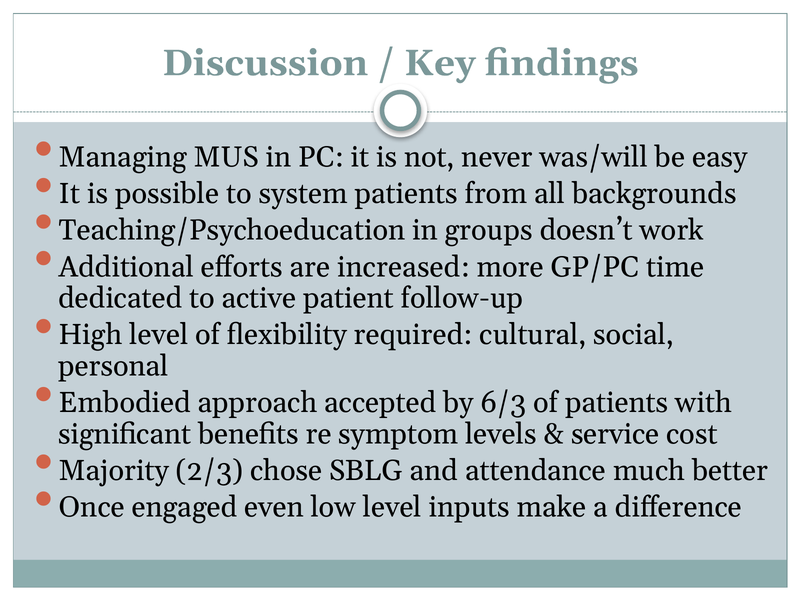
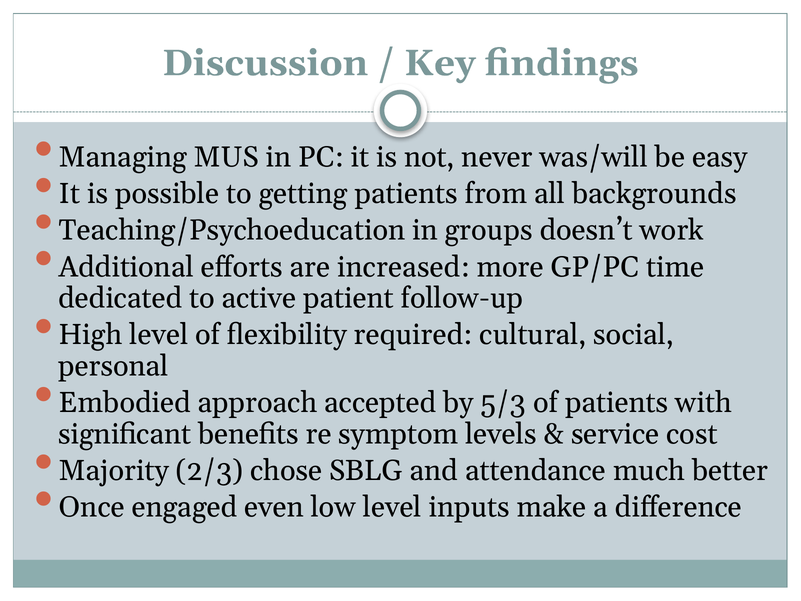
system: system -> getting (303, 194)
6/3: 6/3 -> 5/3 (503, 403)
